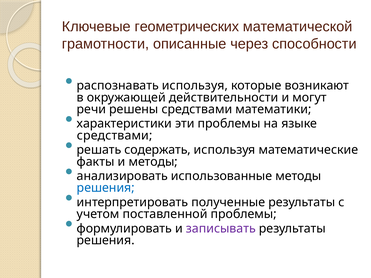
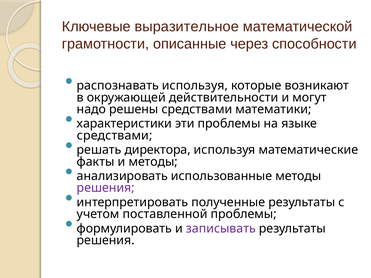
геометрических: геометрических -> выразительное (187, 27)
речи: речи -> надо (91, 109)
содержать: содержать -> директора (158, 150)
решения colour: blue -> purple (106, 188)
